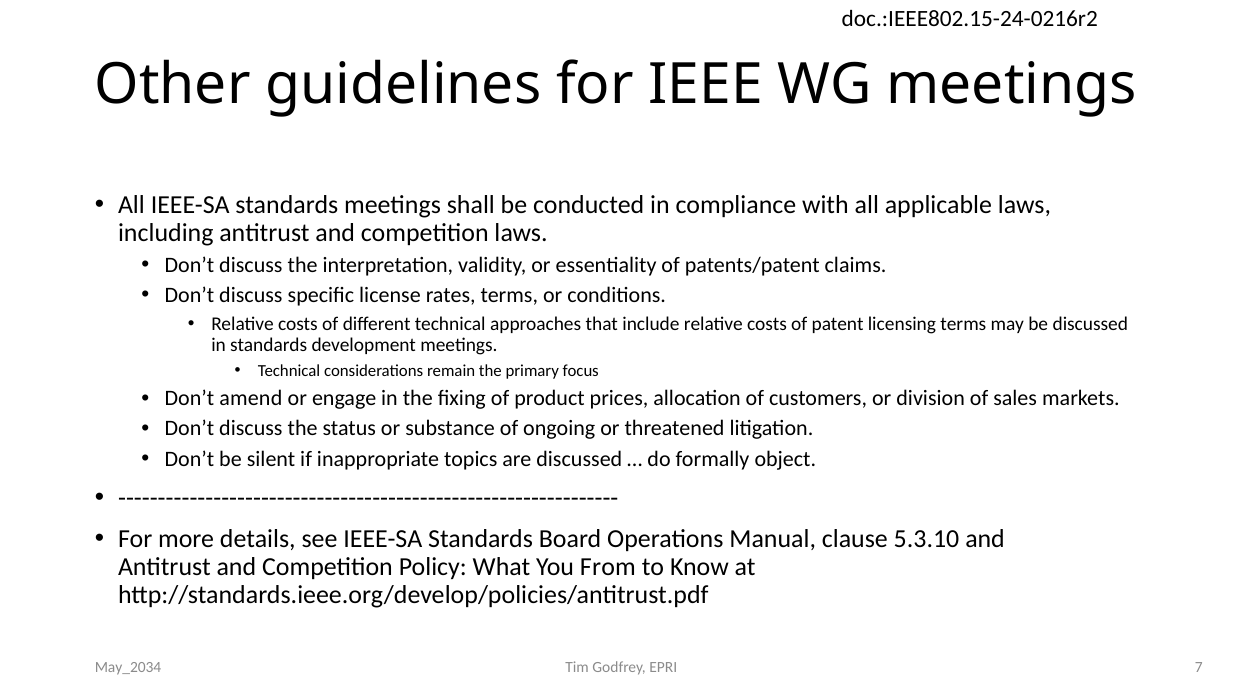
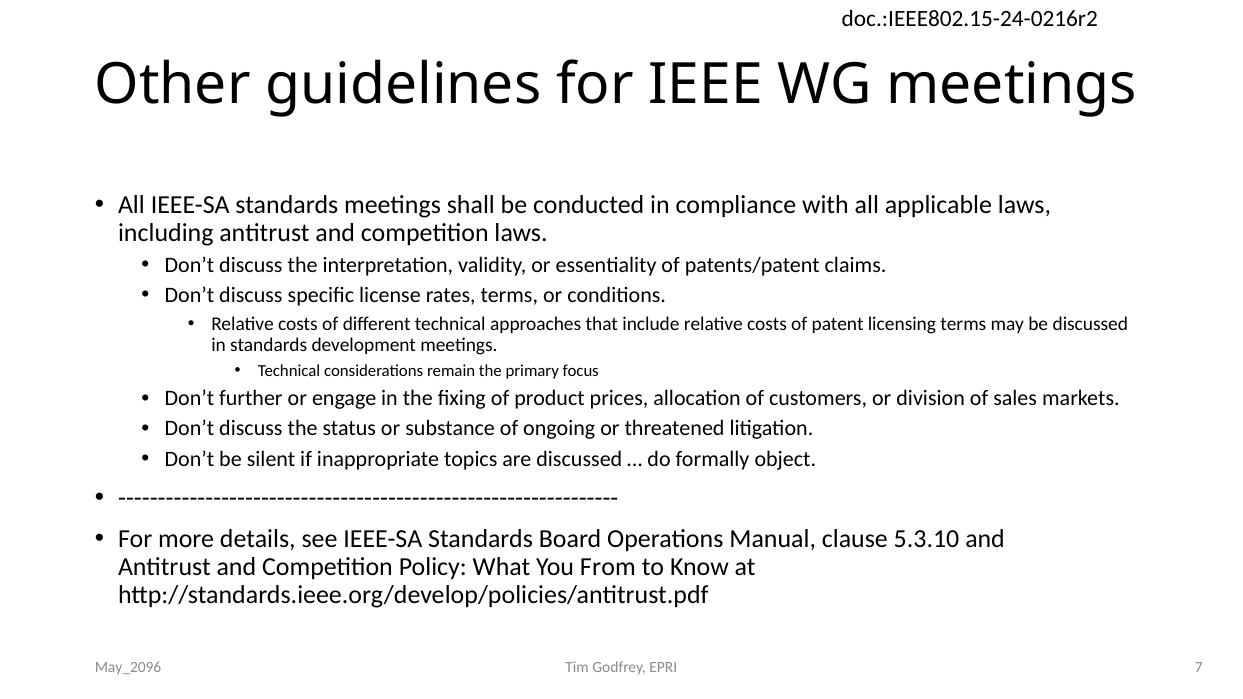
amend: amend -> further (251, 399)
May_2034: May_2034 -> May_2096 (128, 668)
